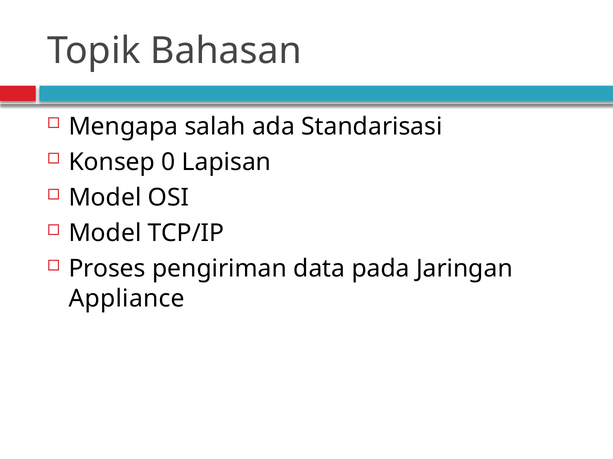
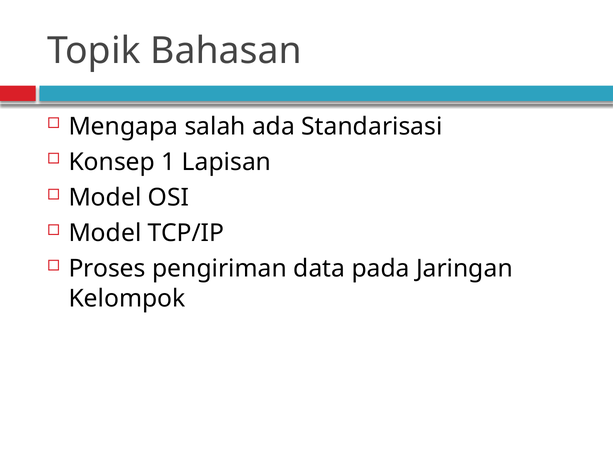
0: 0 -> 1 (168, 162)
Appliance: Appliance -> Kelompok (127, 299)
